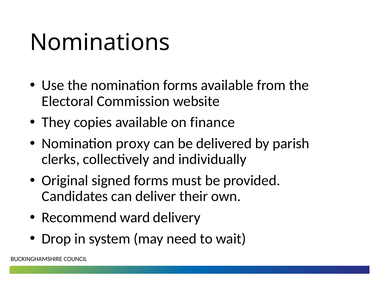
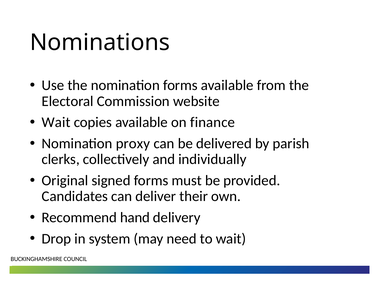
They: They -> Wait (56, 122)
ward: ward -> hand (135, 218)
